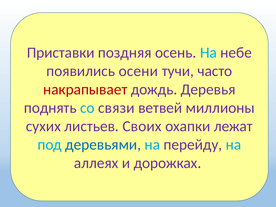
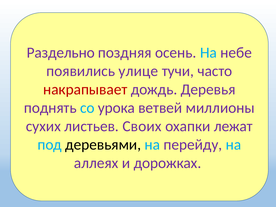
Приставки: Приставки -> Раздельно (61, 53)
осени: осени -> улице (138, 71)
связи: связи -> урока (116, 108)
деревьями colour: blue -> black (103, 145)
